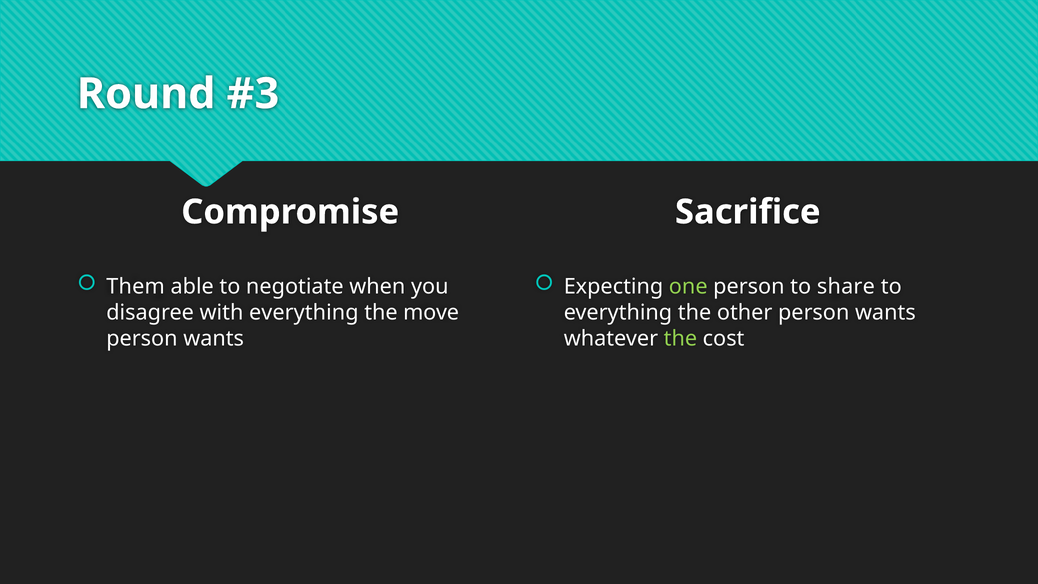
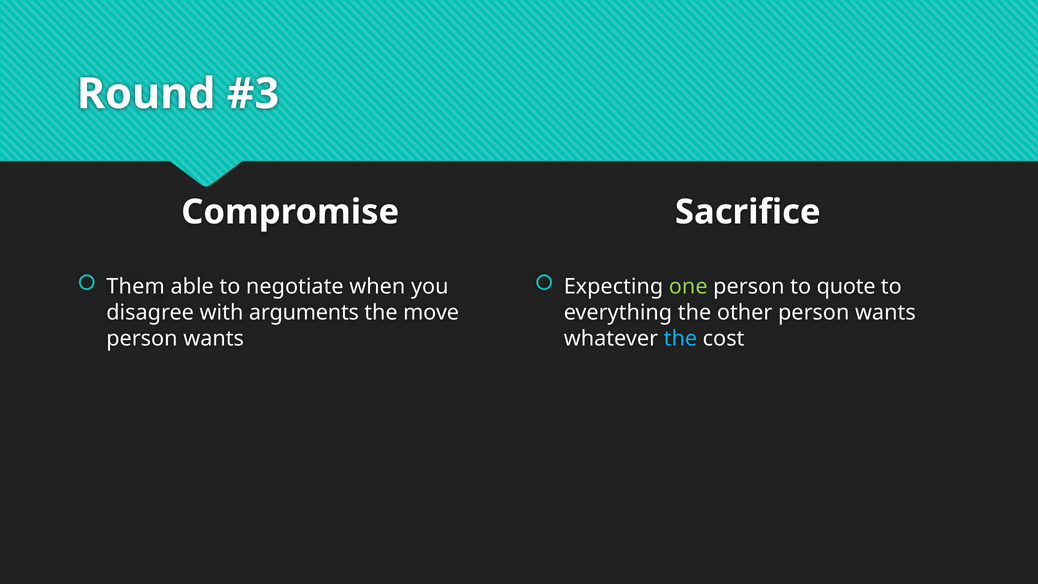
share: share -> quote (846, 287)
with everything: everything -> arguments (304, 313)
the colour: light green -> light blue (680, 339)
